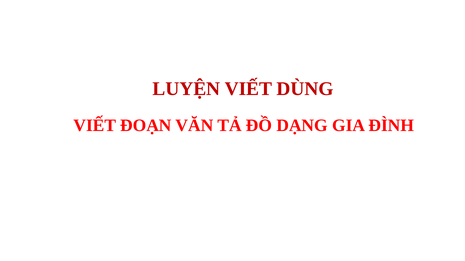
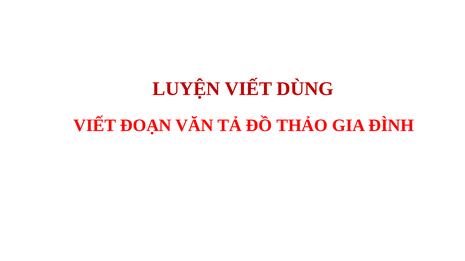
DẠNG: DẠNG -> THẢO (302, 126)
